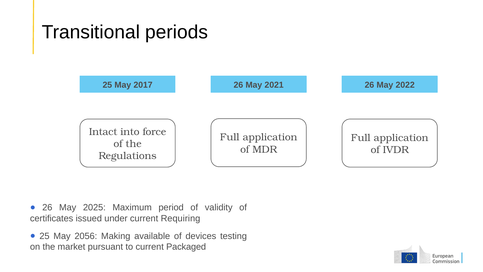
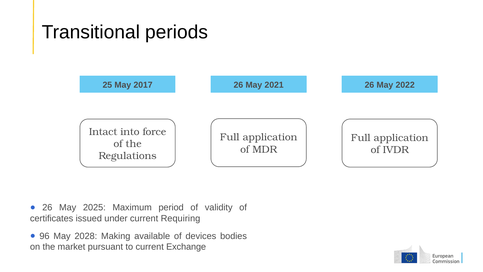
25: 25 -> 96 (44, 236)
2056: 2056 -> 2028 (86, 236)
testing: testing -> bodies (234, 236)
Packaged: Packaged -> Exchange (186, 247)
